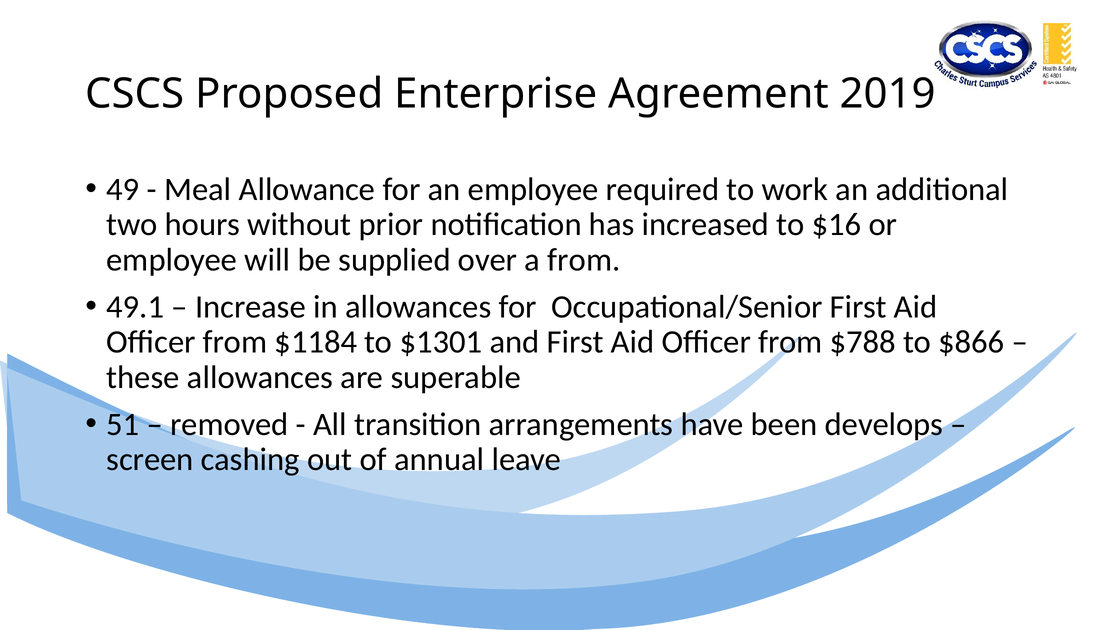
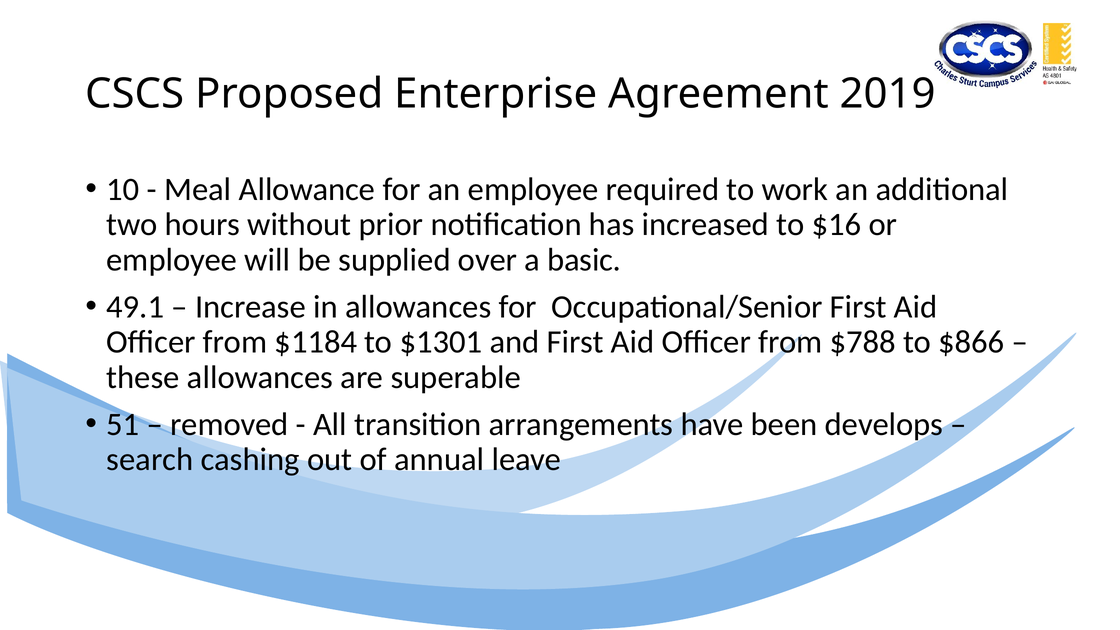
49: 49 -> 10 (123, 189)
a from: from -> basic (584, 260)
screen: screen -> search (150, 460)
